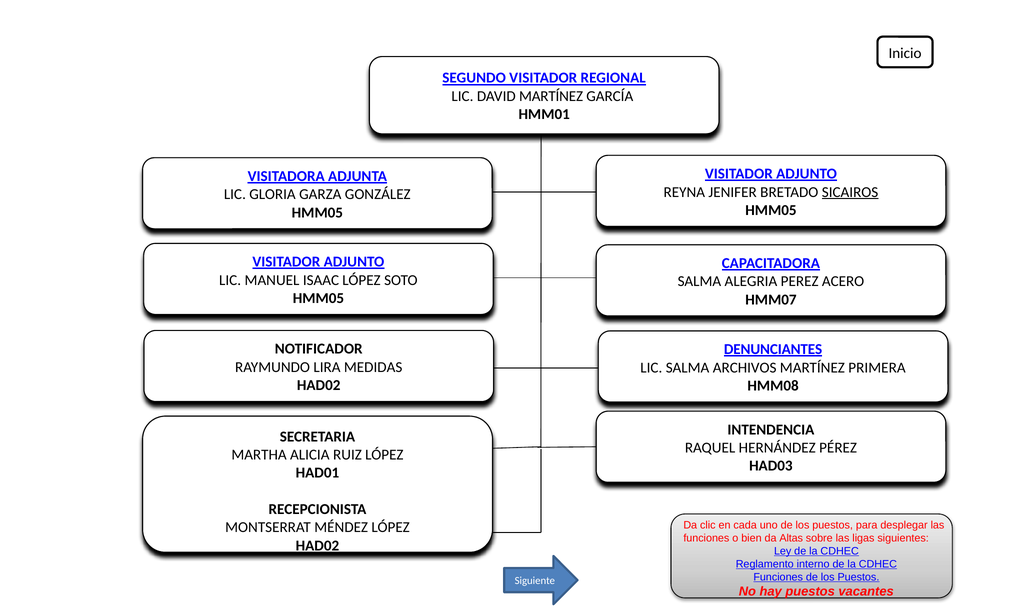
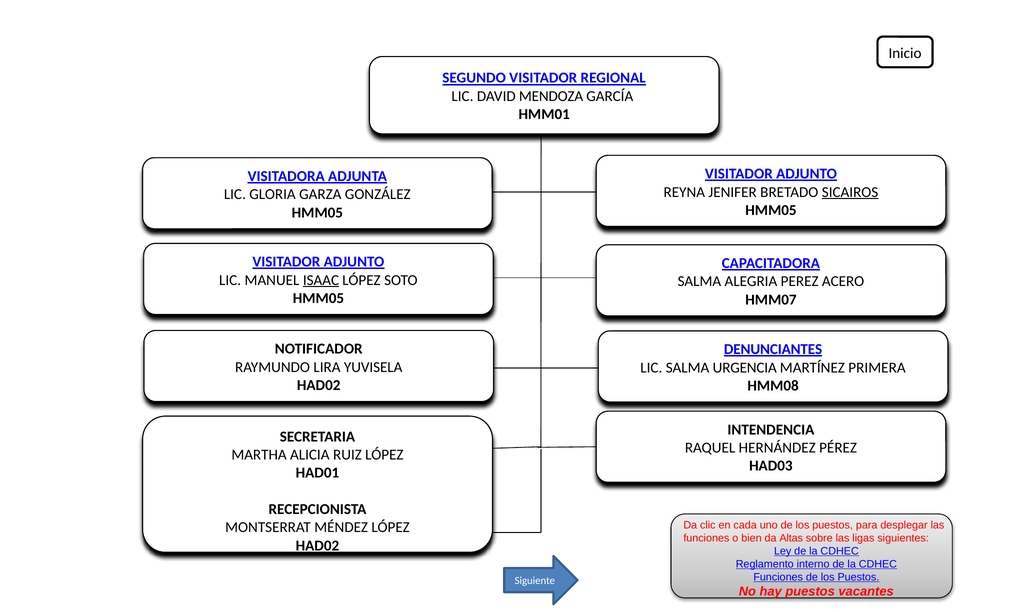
DAVID MARTÍNEZ: MARTÍNEZ -> MENDOZA (551, 96)
ISAAC underline: none -> present (321, 280)
MEDIDAS: MEDIDAS -> YUVISELA (373, 367)
ARCHIVOS: ARCHIVOS -> URGENCIA (745, 367)
